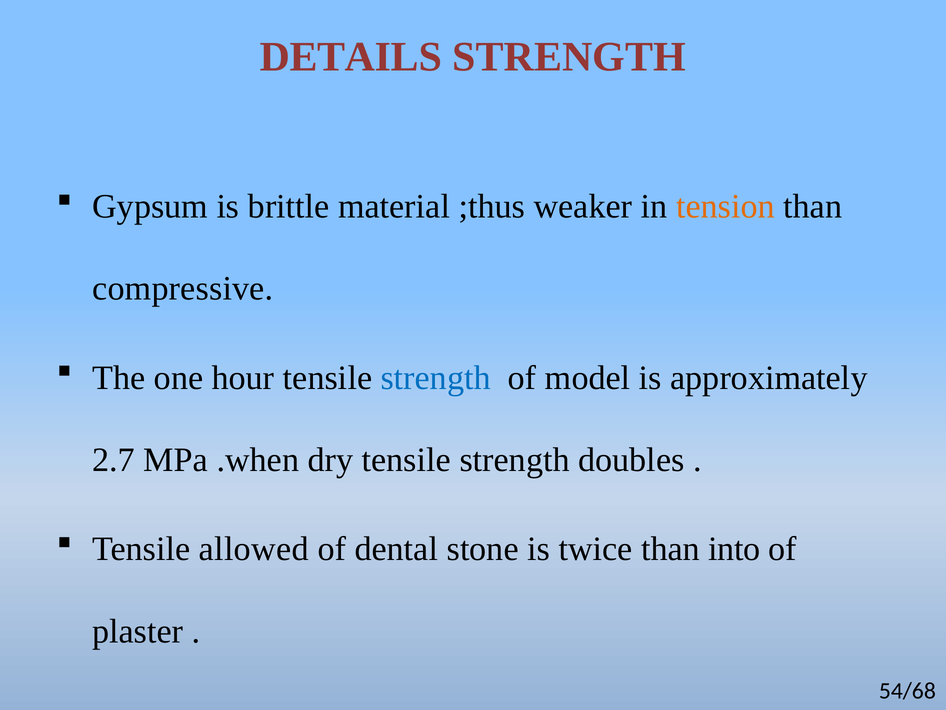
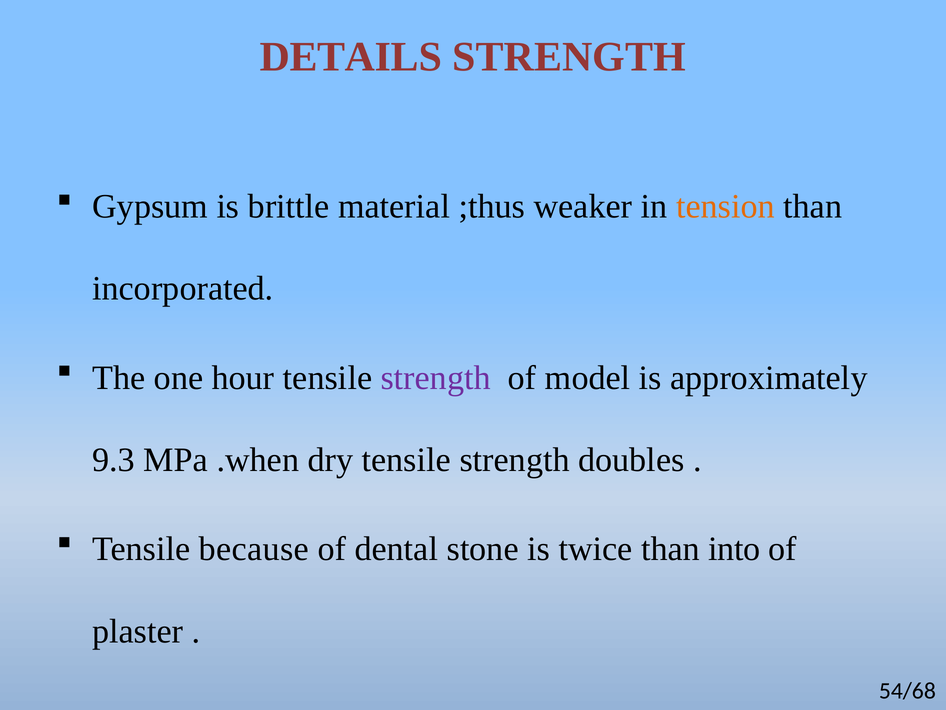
compressive: compressive -> incorporated (183, 289)
strength colour: blue -> purple (436, 377)
2.7: 2.7 -> 9.3 (114, 460)
allowed: allowed -> because (254, 549)
